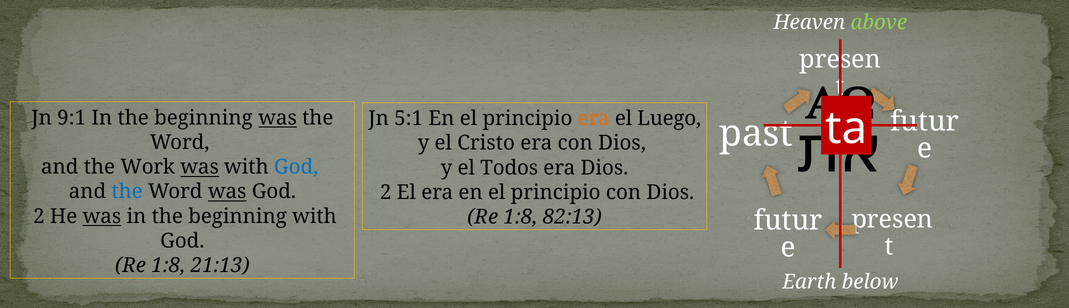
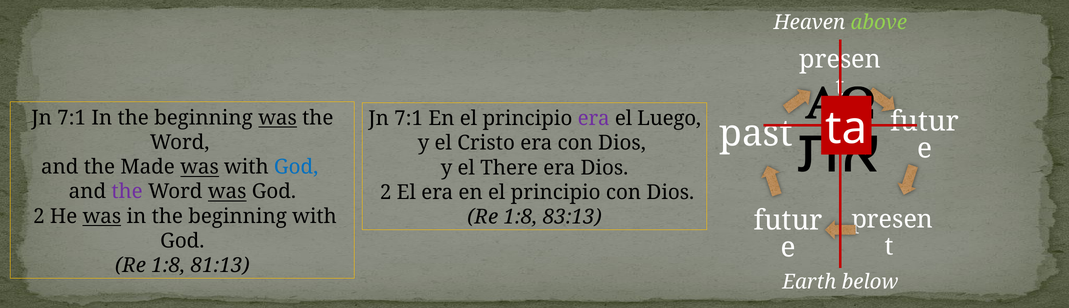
9:1: 9:1 -> 7:1 (72, 118)
5:1: 5:1 -> 7:1 (409, 119)
era colour: orange -> purple (594, 119)
Work: Work -> Made (148, 167)
Todos: Todos -> There (509, 168)
the colour: blue -> purple (127, 192)
82:13: 82:13 -> 83:13 (572, 217)
21:13: 21:13 -> 81:13 (220, 266)
